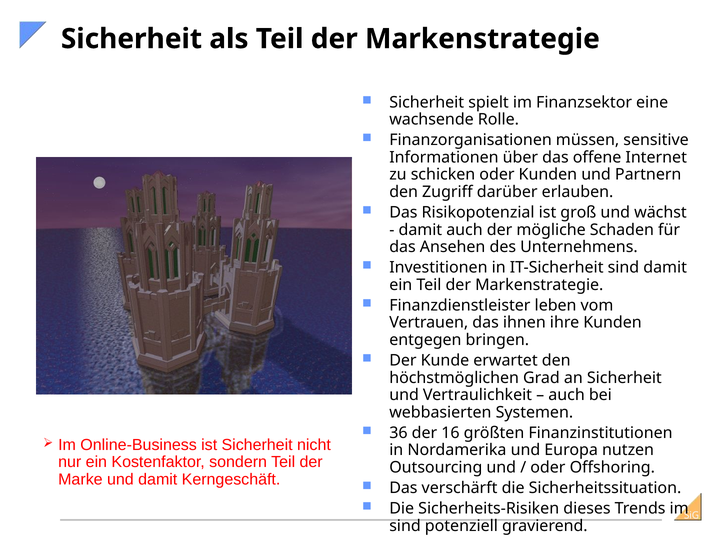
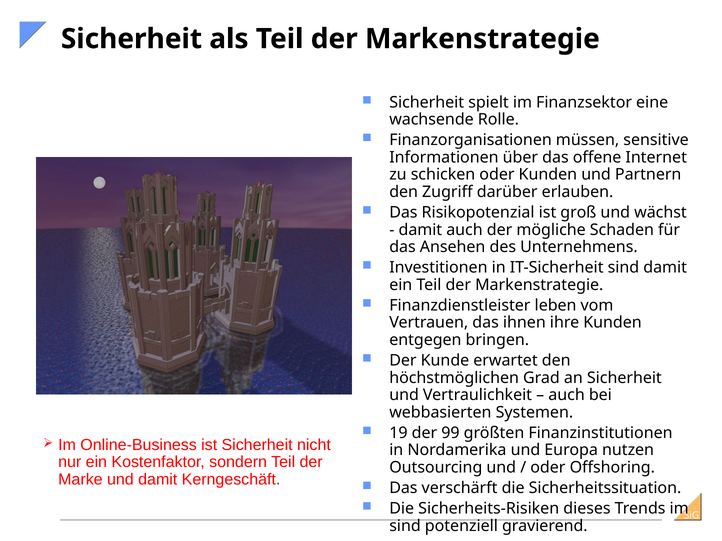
36: 36 -> 19 (398, 433)
16: 16 -> 99 (450, 433)
